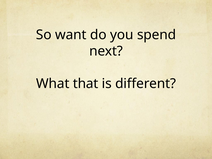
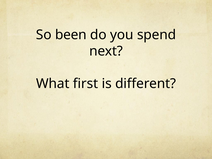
want: want -> been (71, 35)
that: that -> first (86, 84)
